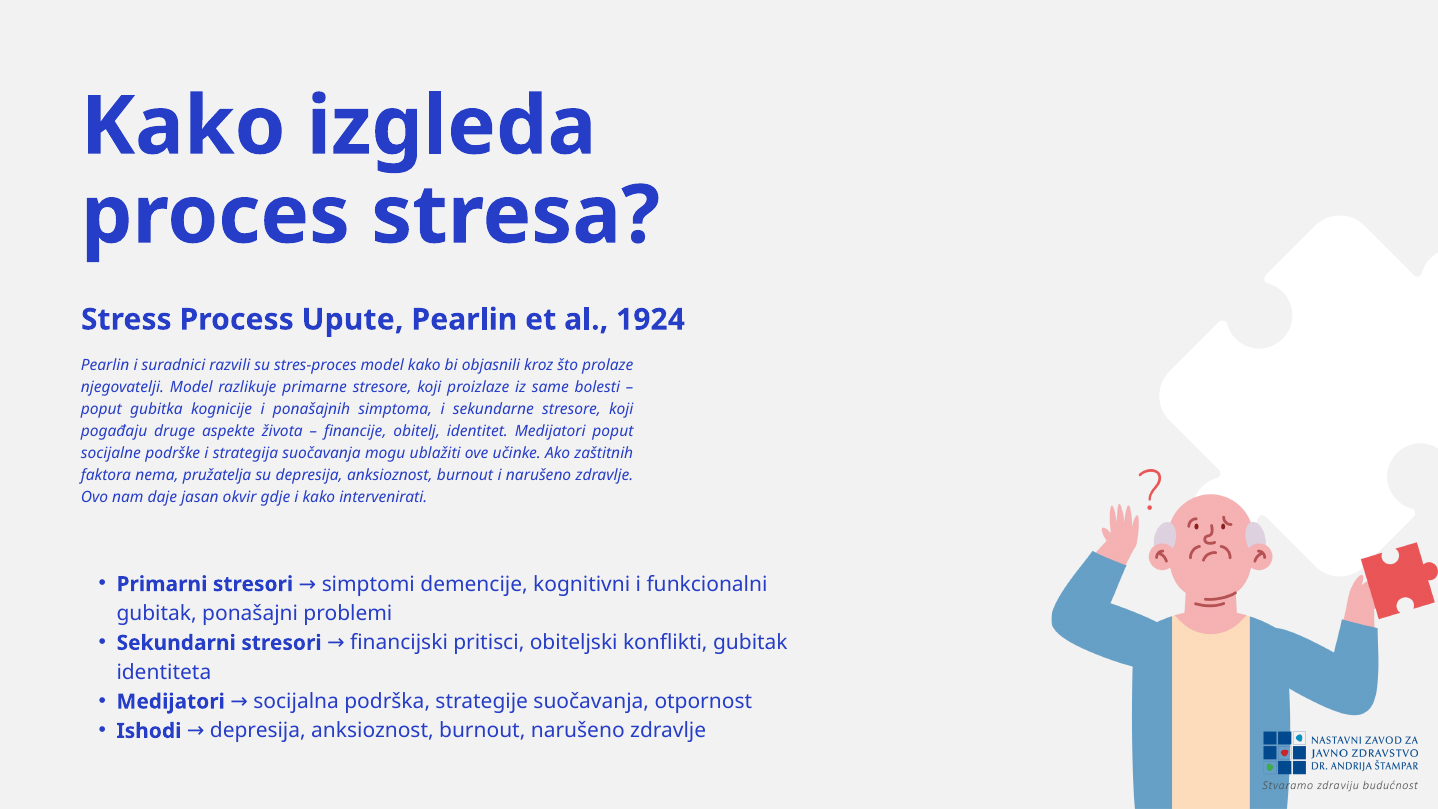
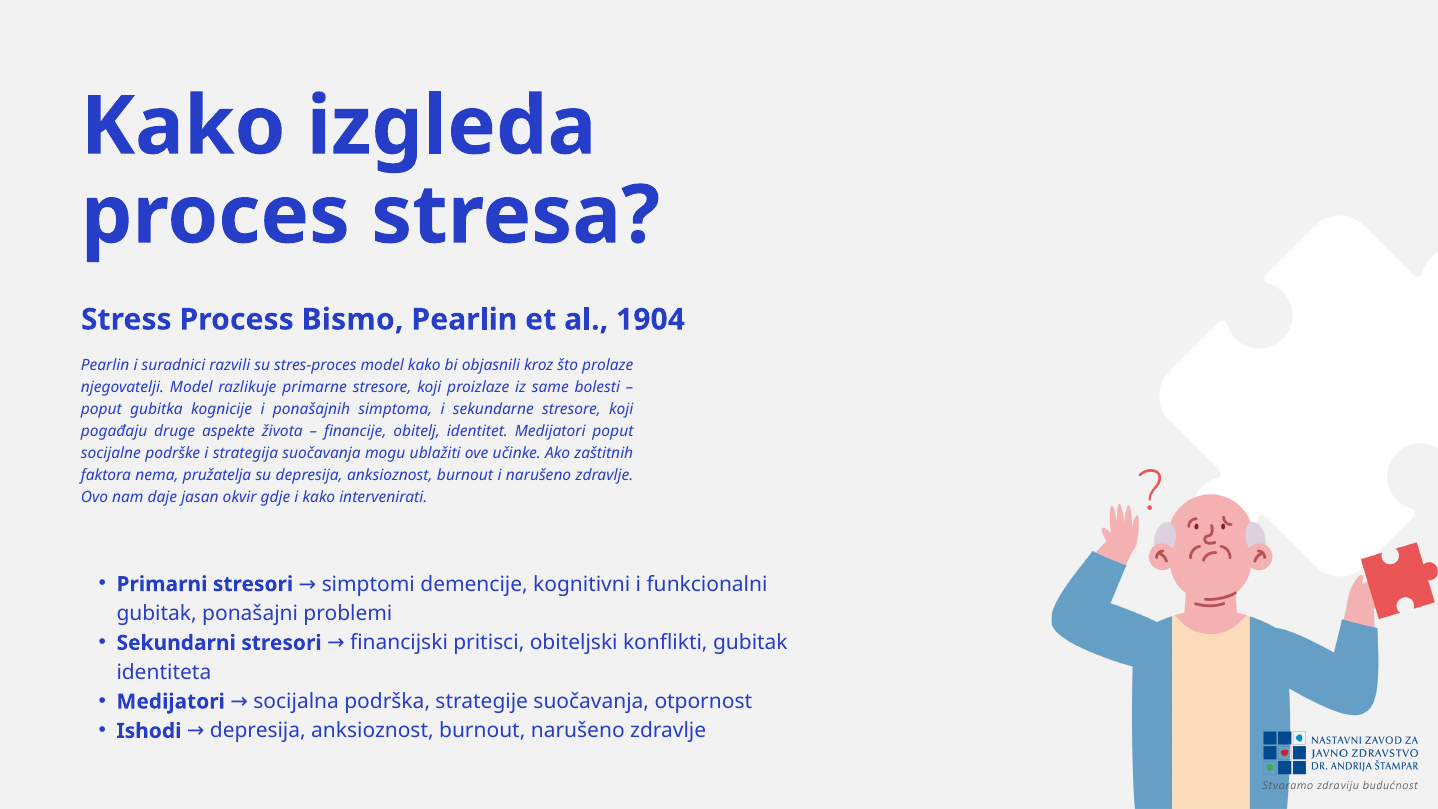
Upute: Upute -> Bismo (353, 320)
1924: 1924 -> 1904 (651, 320)
